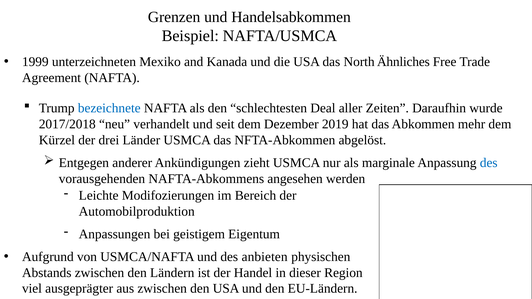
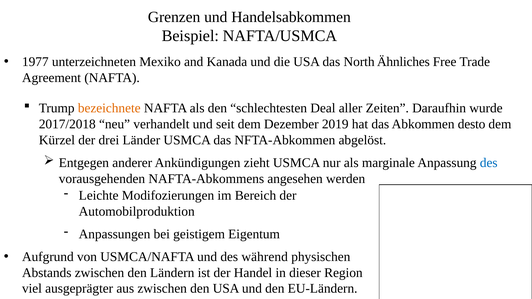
1999: 1999 -> 1977 (35, 62)
bezeichnete colour: blue -> orange (109, 108)
mehr: mehr -> desto (472, 124)
anbieten: anbieten -> während (265, 257)
